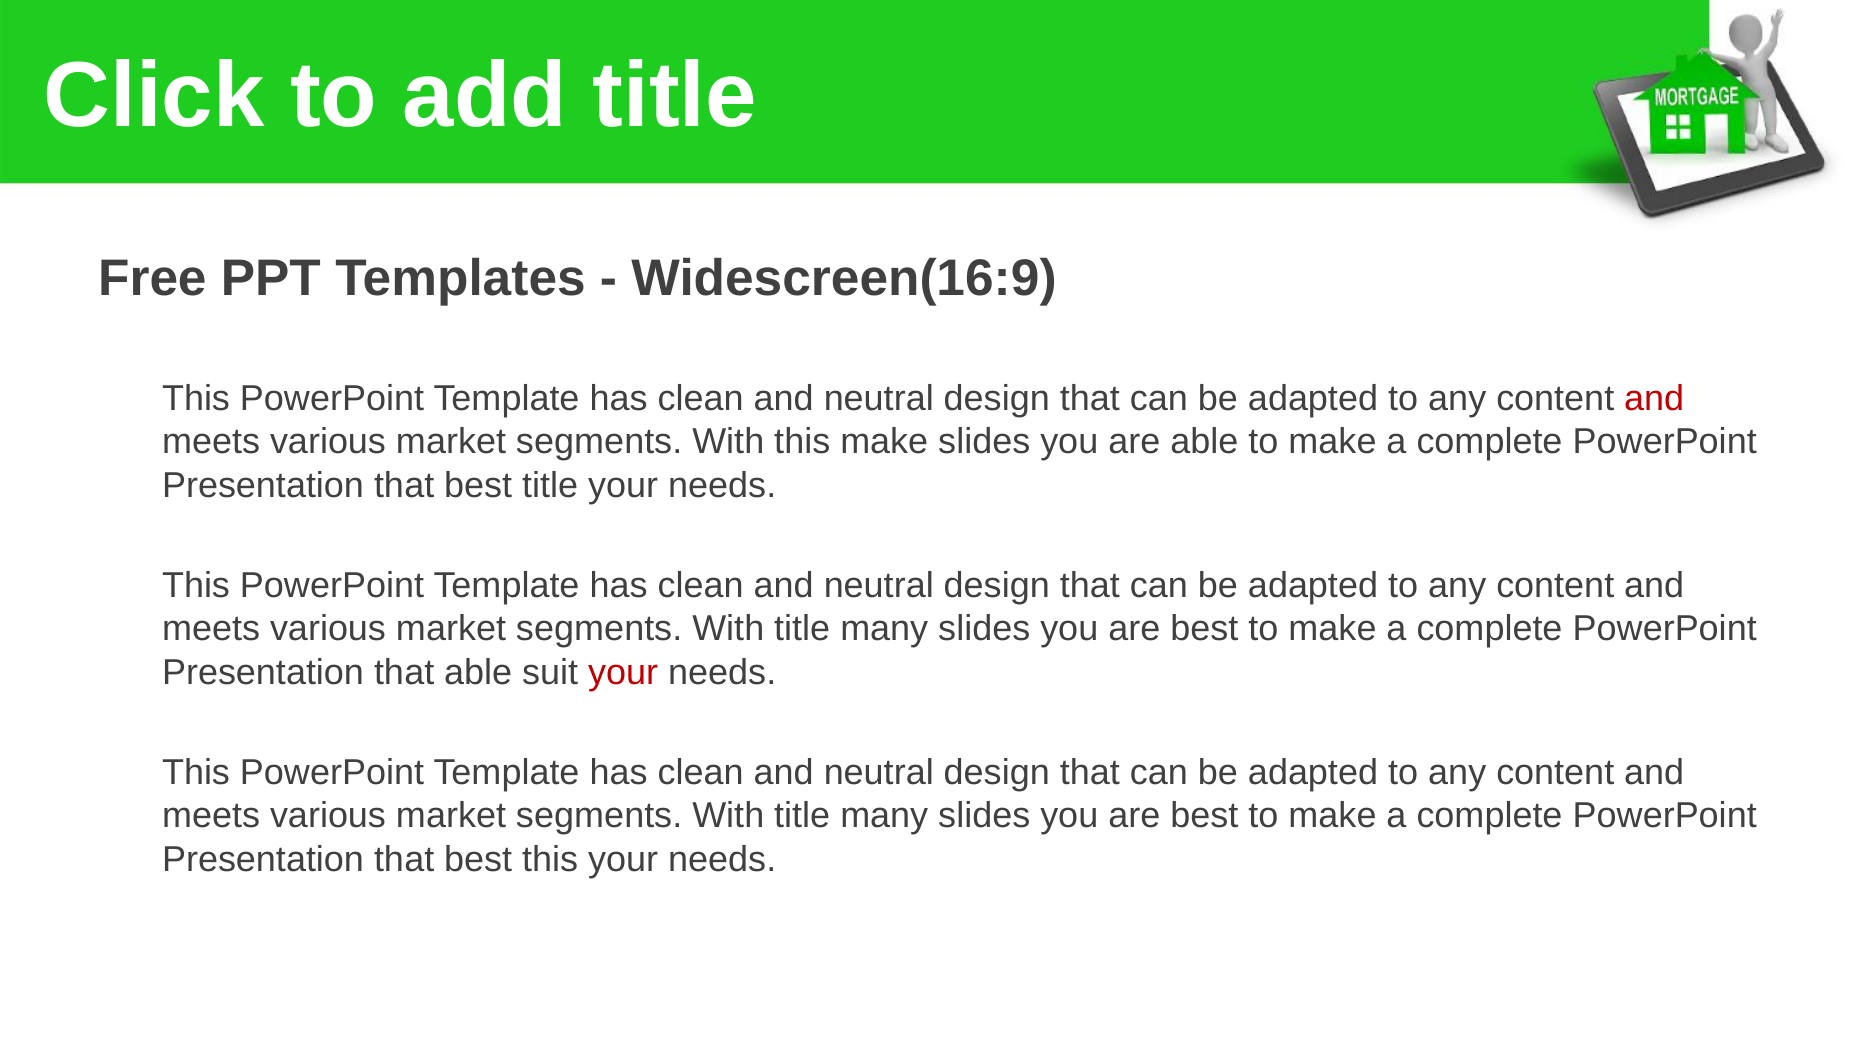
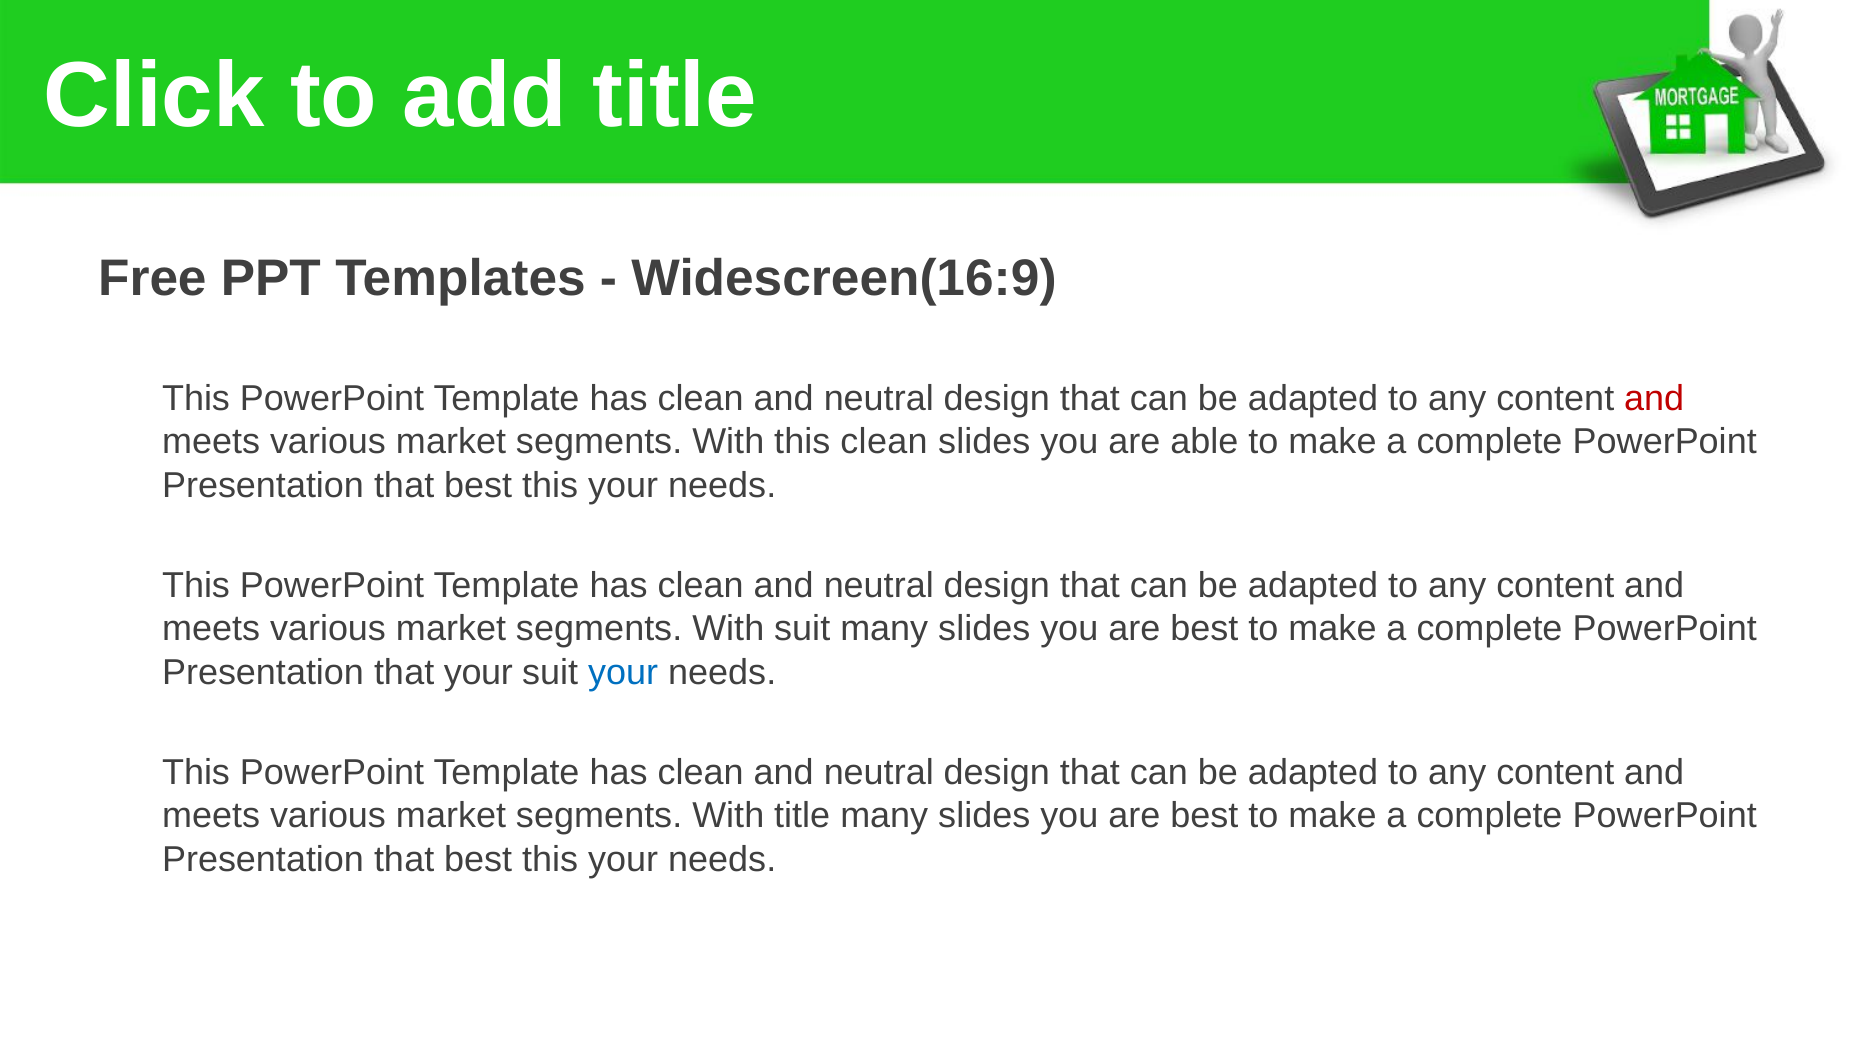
this make: make -> clean (884, 442)
title: title -> this (550, 485)
title: title -> suit (802, 629)
that able: able -> your (478, 672)
your colour: red -> blue (623, 672)
